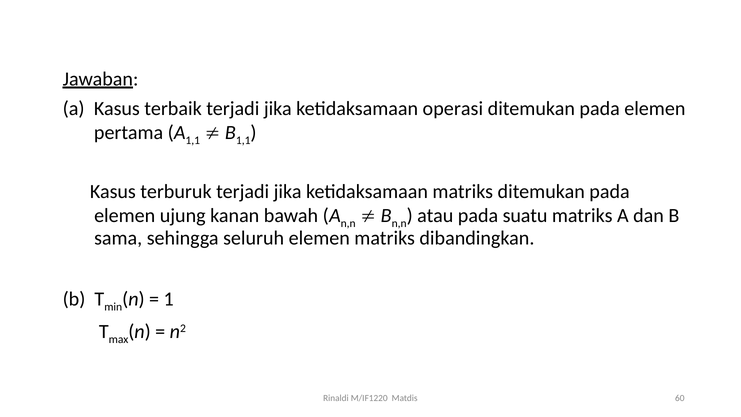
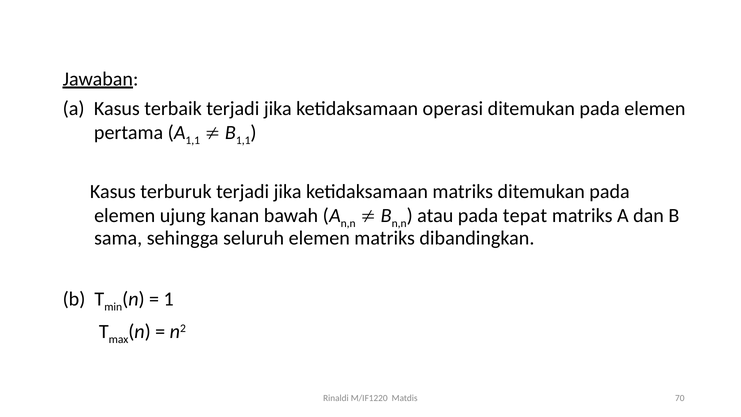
suatu: suatu -> tepat (525, 216)
60: 60 -> 70 (680, 398)
